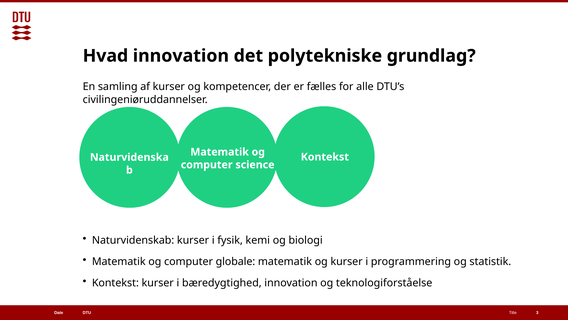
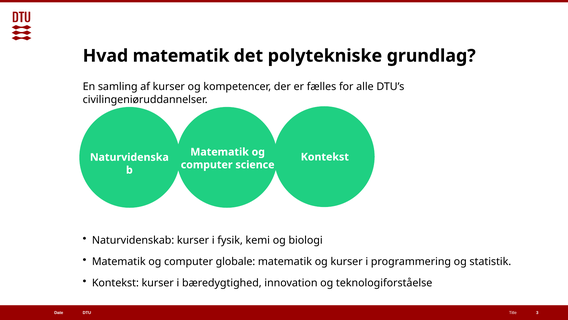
Hvad innovation: innovation -> matematik (181, 56)
